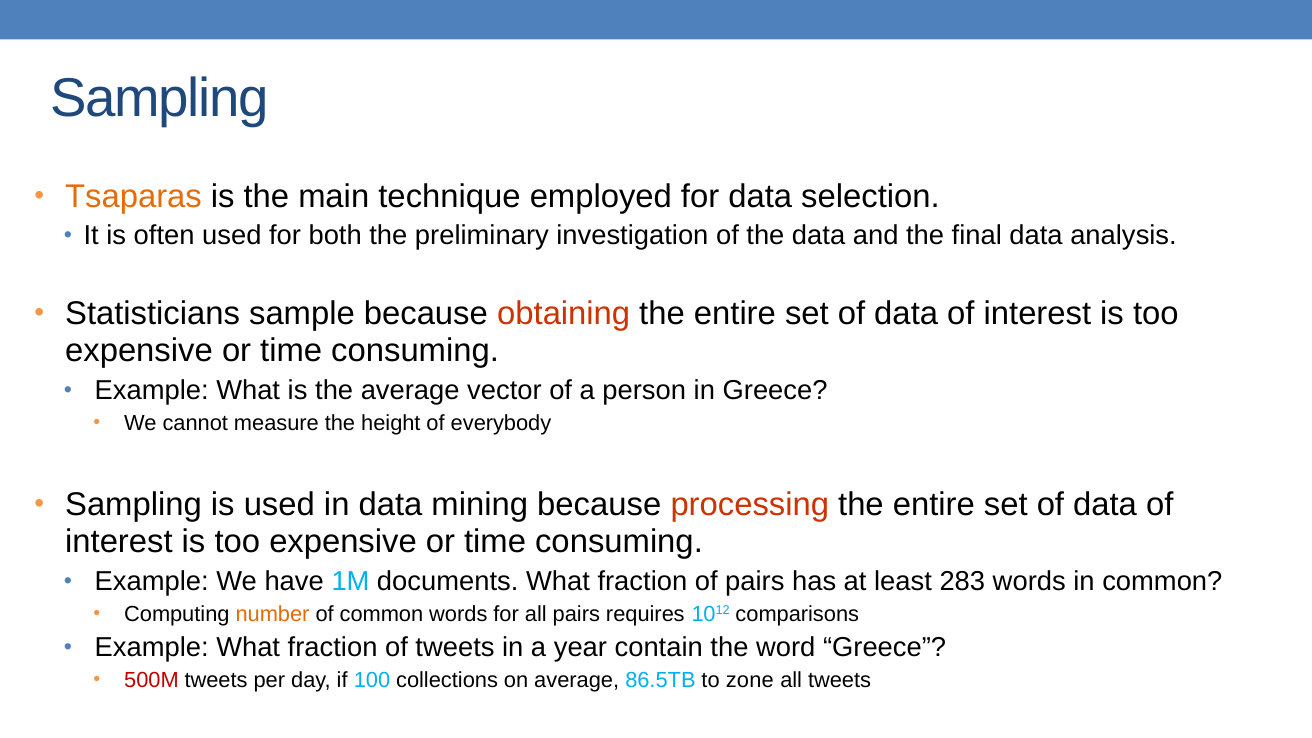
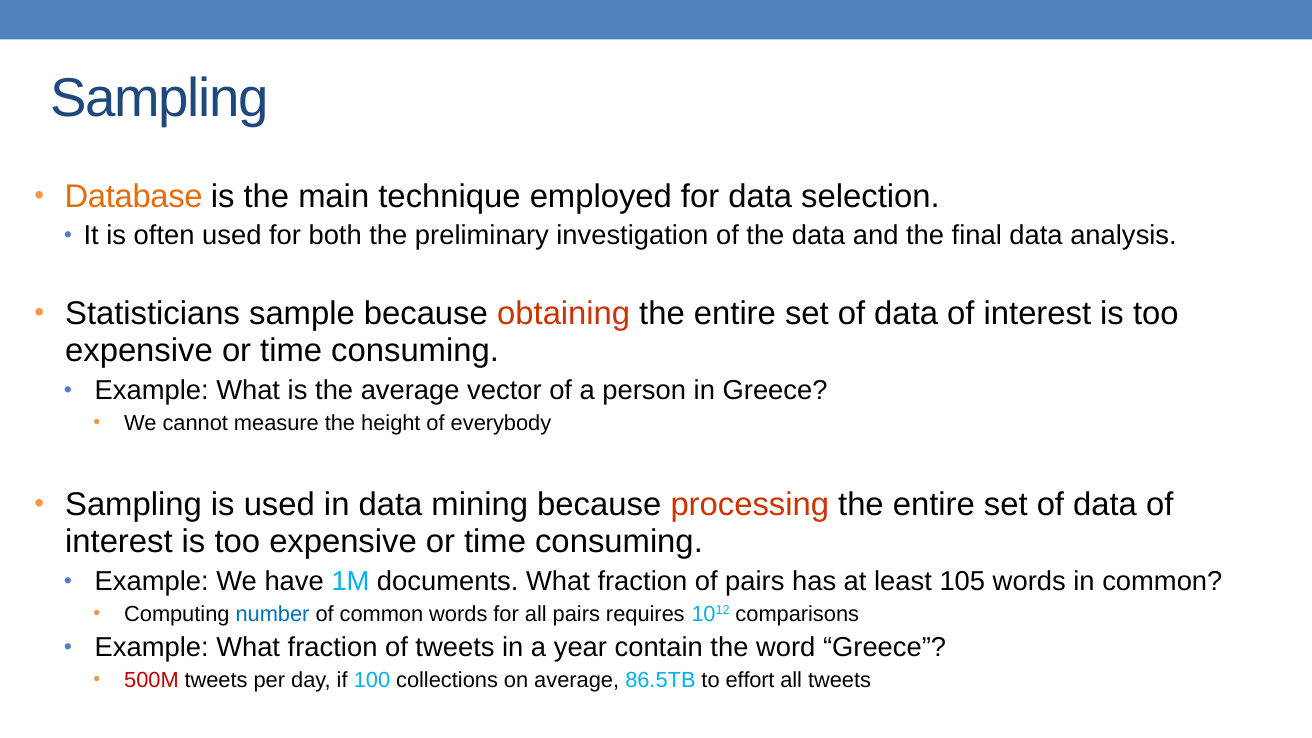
Tsaparas: Tsaparas -> Database (134, 196)
283: 283 -> 105 (962, 582)
number colour: orange -> blue (273, 614)
zone: zone -> effort (750, 680)
